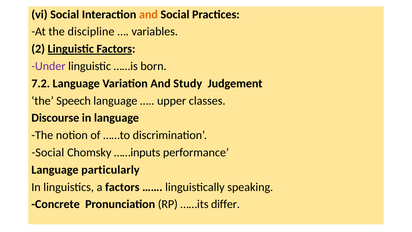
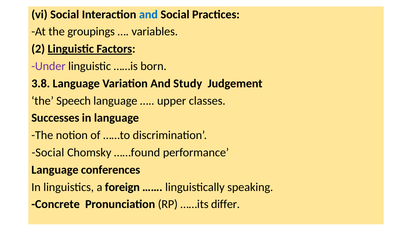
and colour: orange -> blue (148, 14)
discipline: discipline -> groupings (91, 32)
7.2: 7.2 -> 3.8 (41, 83)
Discourse: Discourse -> Successes (55, 118)
……inputs: ……inputs -> ……found (137, 152)
particularly: particularly -> conferences (111, 170)
a factors: factors -> foreign (122, 187)
